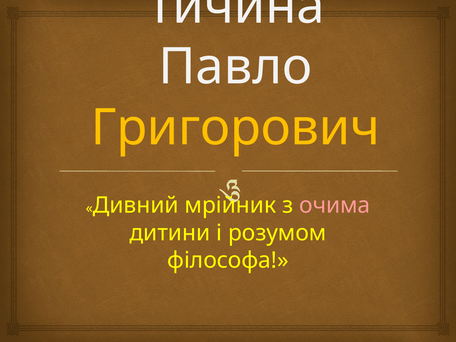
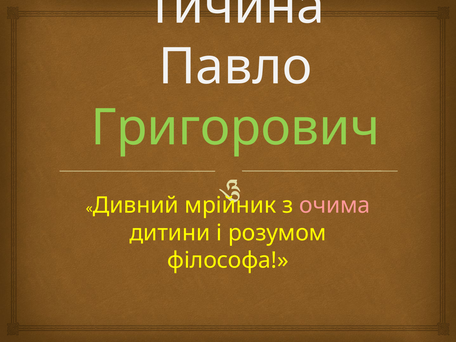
Григорович colour: yellow -> light green (235, 128)
